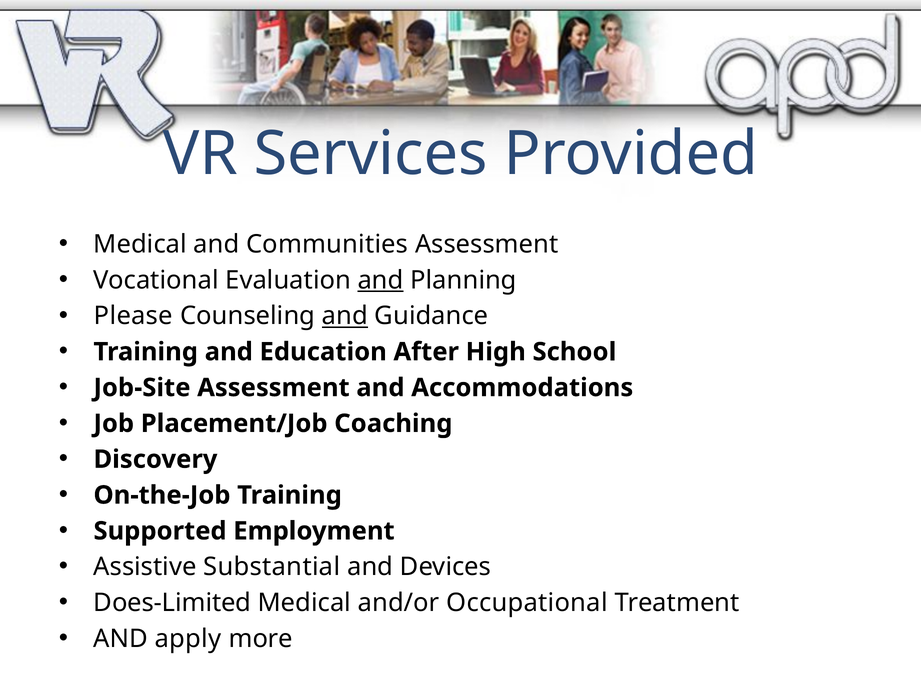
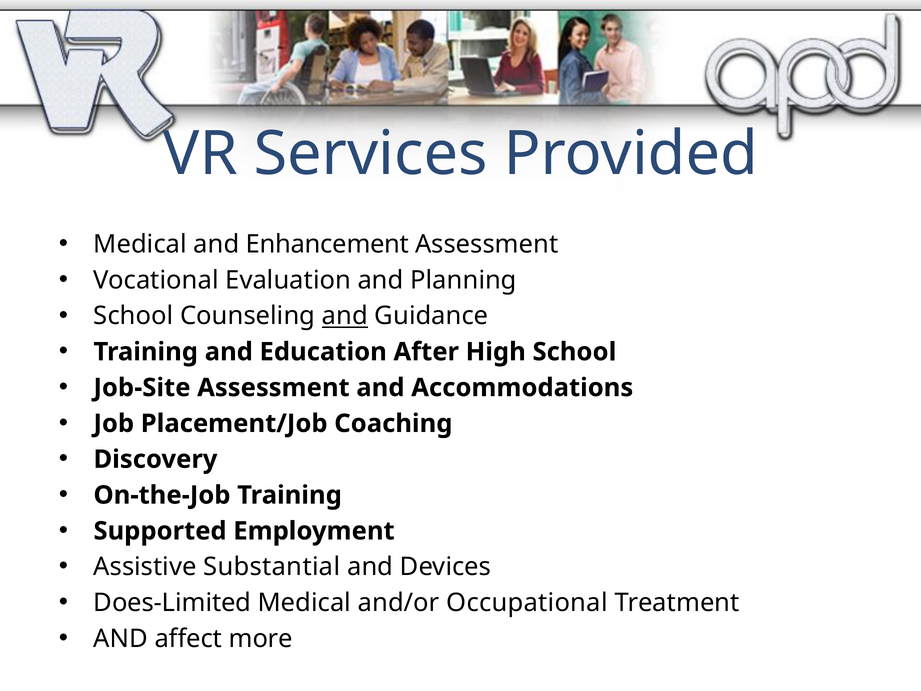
Communities: Communities -> Enhancement (327, 244)
and underline: present -> none (381, 280)
Please: Please -> School (134, 316)
apply: apply -> affect (188, 638)
